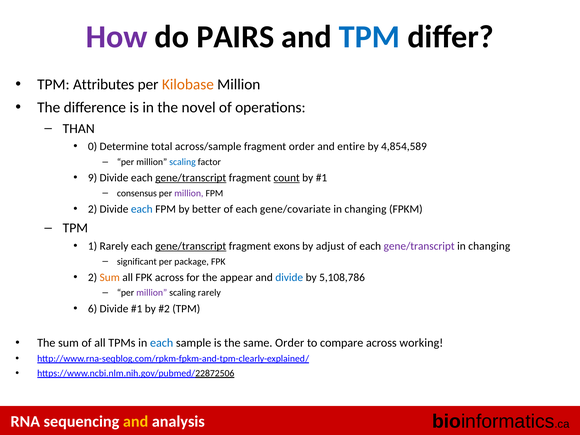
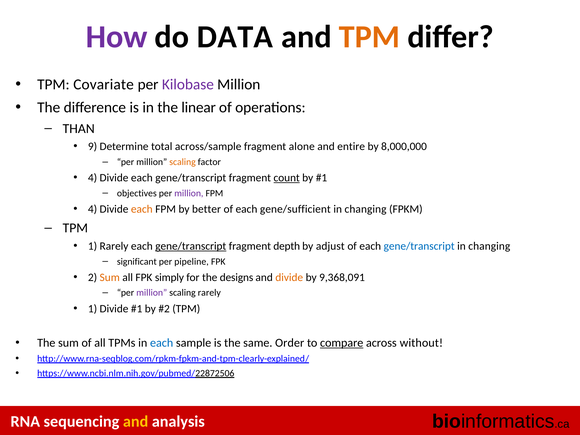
PAIRS: PAIRS -> DATA (235, 37)
TPM colour: blue -> orange (370, 37)
Attributes: Attributes -> Covariate (104, 84)
Kilobase colour: orange -> purple (188, 84)
novel: novel -> linear (199, 107)
0: 0 -> 9 (93, 147)
fragment order: order -> alone (302, 147)
4,854,589: 4,854,589 -> 8,000,000 (404, 147)
scaling colour: blue -> orange (182, 162)
9: 9 -> 4 (93, 178)
gene/transcript underline: present -> none (191, 178)
consensus: consensus -> objectives (137, 193)
2: 2 -> 4 (93, 209)
each colour: blue -> orange (142, 209)
gene/covariate: gene/covariate -> gene/sufficient (295, 209)
exons: exons -> depth (287, 246)
gene/transcript colour: purple -> blue (419, 246)
package: package -> pipeline (192, 261)
FPK across: across -> simply (169, 277)
appear: appear -> designs (237, 277)
divide colour: blue -> orange (289, 277)
5,108,786: 5,108,786 -> 9,368,091 (342, 277)
6: 6 -> 1 (93, 309)
compare underline: none -> present (342, 343)
working: working -> without (421, 343)
